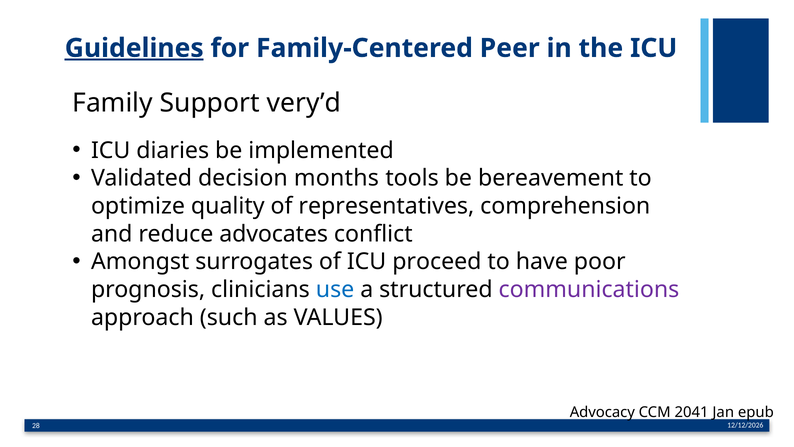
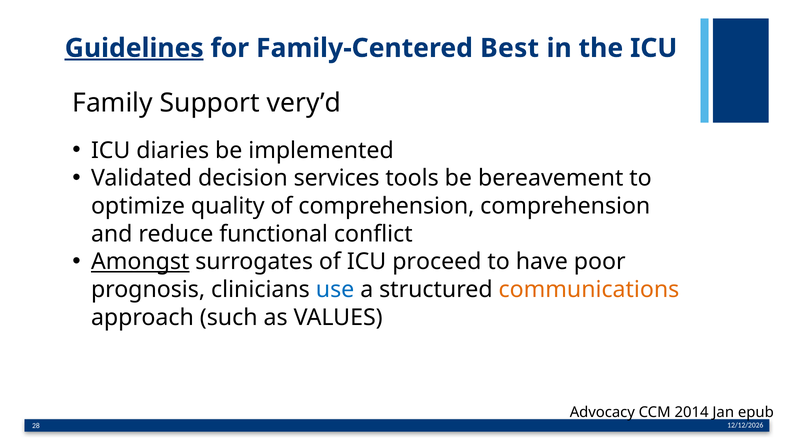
Peer: Peer -> Best (510, 48)
months: months -> services (337, 178)
of representatives: representatives -> comprehension (386, 206)
advocates: advocates -> functional (274, 234)
Amongst underline: none -> present (140, 262)
communications colour: purple -> orange (589, 289)
2041: 2041 -> 2014 (692, 412)
